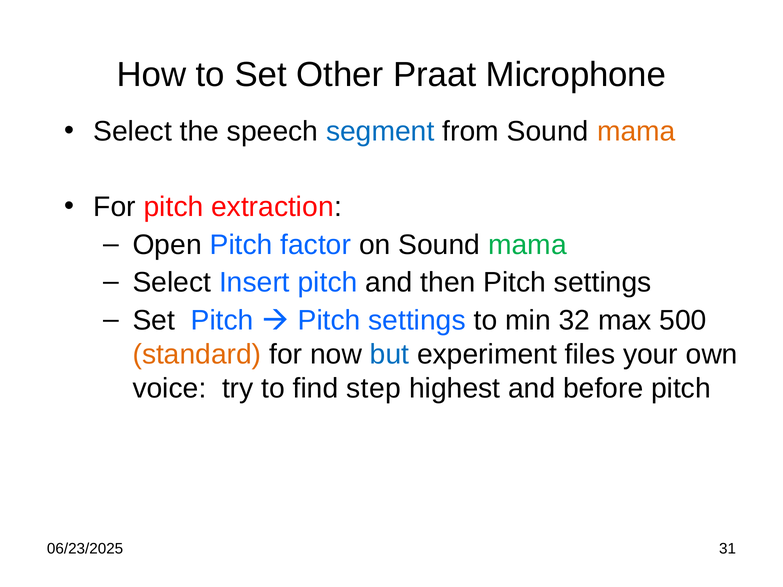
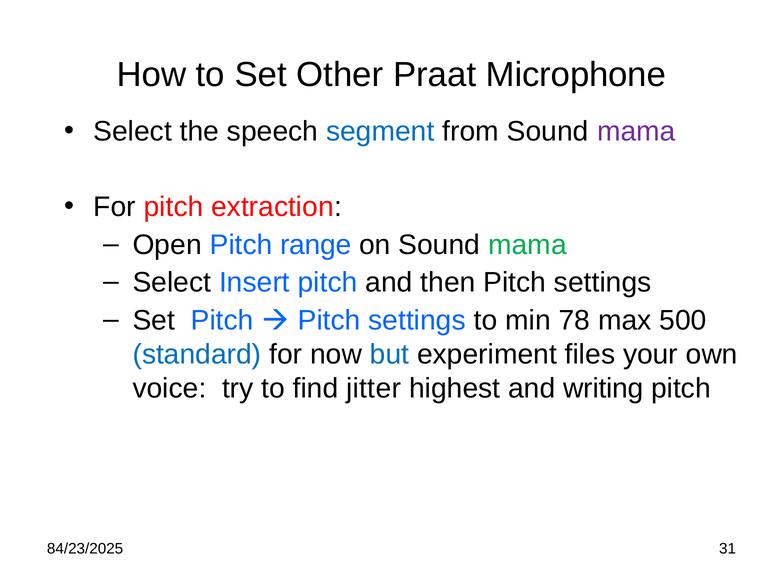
mama colour: orange -> purple (636, 131)
factor: factor -> range (316, 245)
32: 32 -> 78 (574, 321)
standard colour: orange -> blue (197, 354)
step: step -> jitter (374, 388)
before: before -> writing (603, 388)
06/23/2025: 06/23/2025 -> 84/23/2025 (85, 549)
